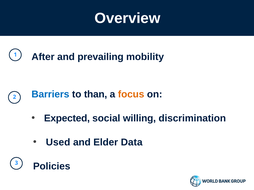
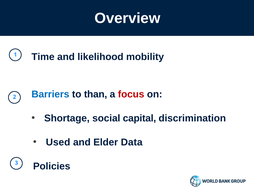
After: After -> Time (43, 57)
prevailing: prevailing -> likelihood (100, 57)
focus colour: orange -> red (131, 94)
Expected: Expected -> Shortage (67, 118)
willing: willing -> capital (139, 118)
